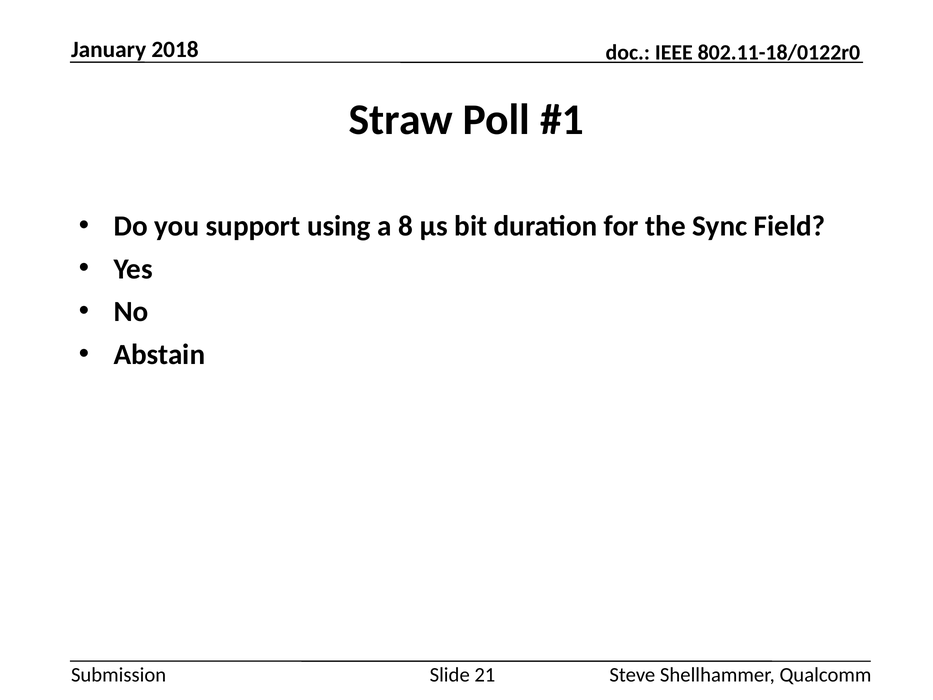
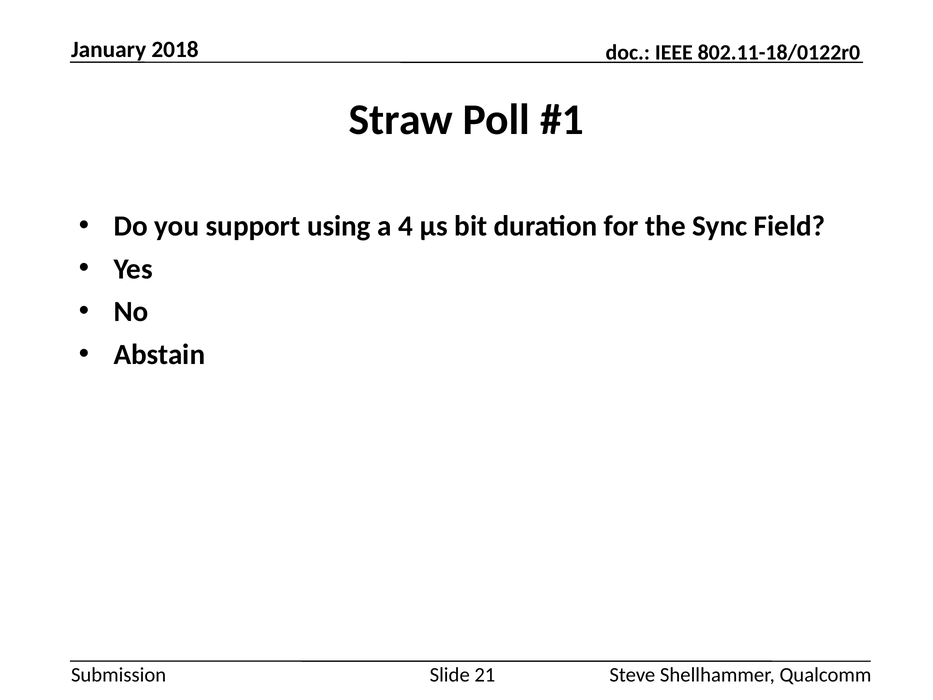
8: 8 -> 4 (406, 226)
